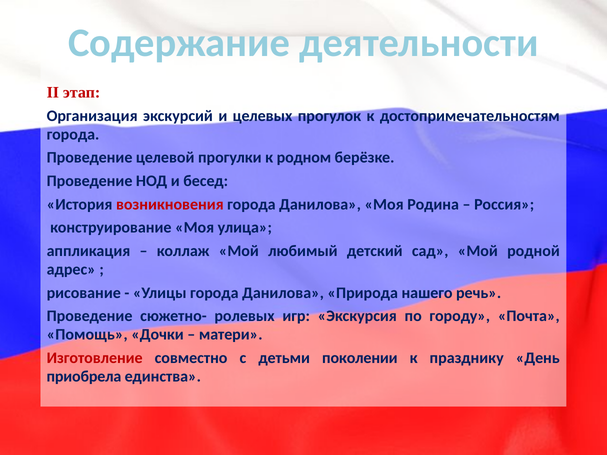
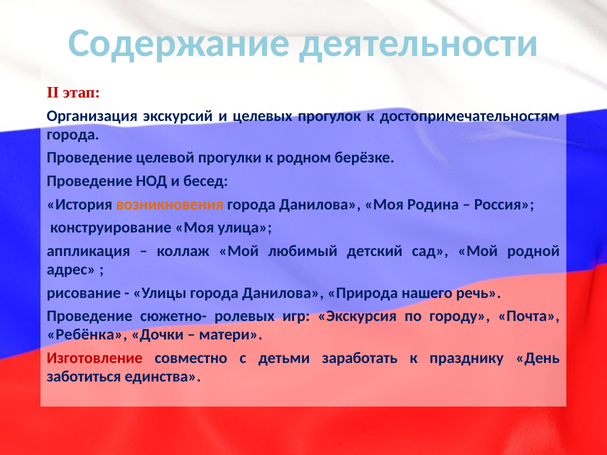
возникновения colour: red -> orange (170, 204)
Помощь: Помощь -> Ребёнка (87, 335)
поколении: поколении -> заработать (360, 358)
приобрела: приобрела -> заботиться (84, 377)
